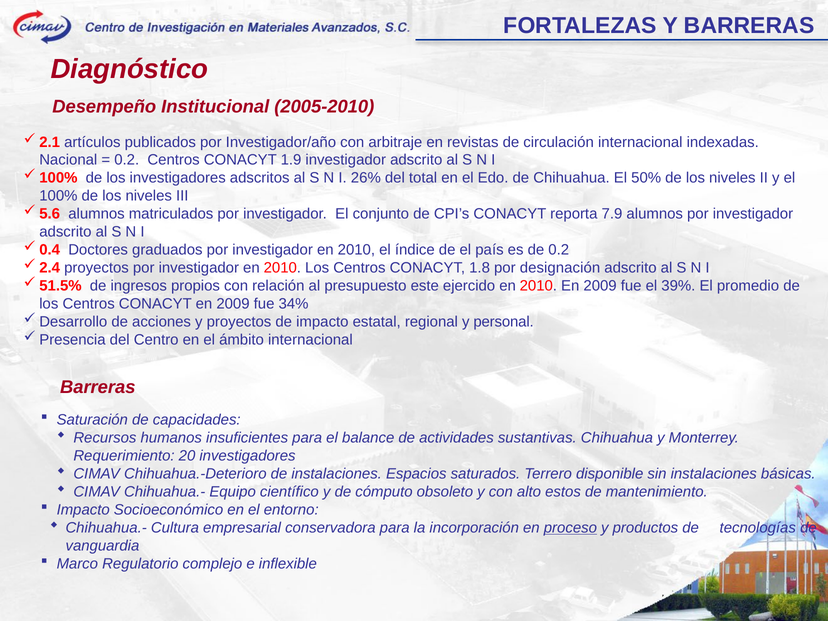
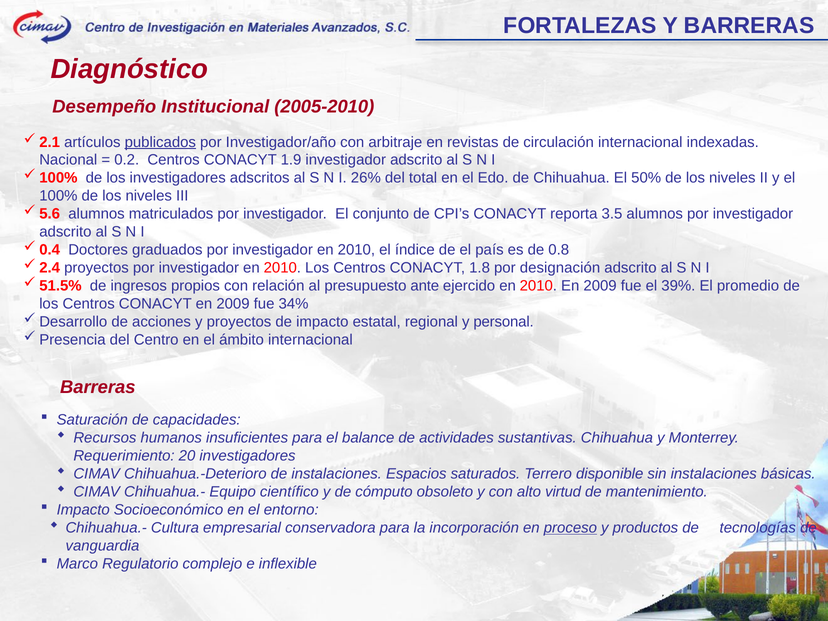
publicados underline: none -> present (160, 142)
7.9: 7.9 -> 3.5 (612, 214)
de 0.2: 0.2 -> 0.8 (559, 250)
este: este -> ante (425, 286)
estos: estos -> virtud (563, 492)
